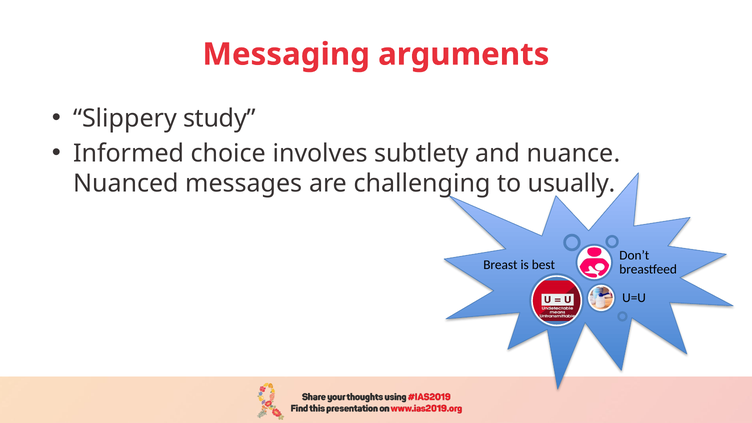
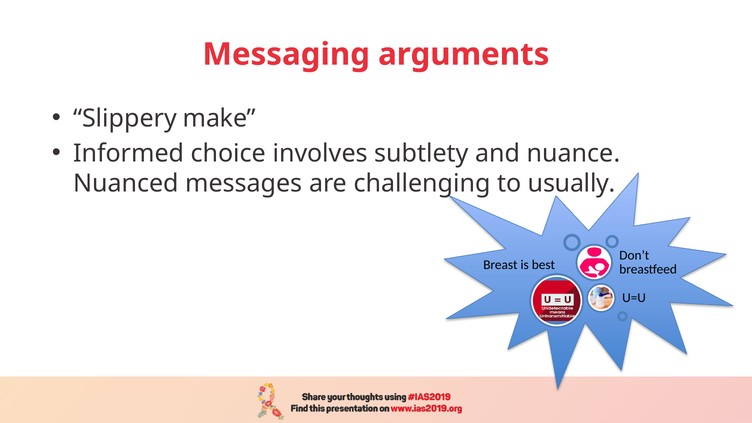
study: study -> make (219, 118)
